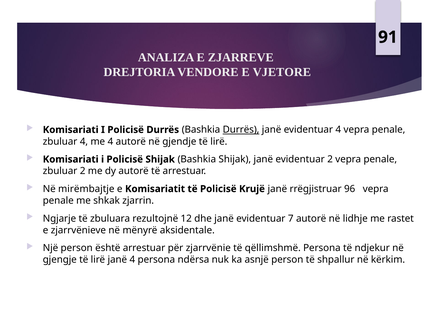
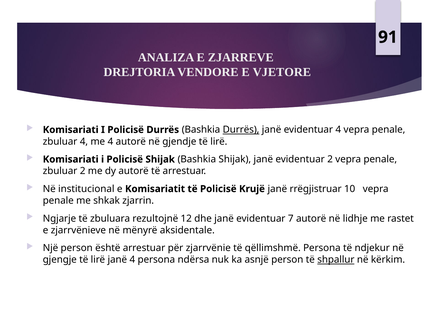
mirëmbajtje: mirëmbajtje -> institucional (86, 188)
96: 96 -> 10 (350, 188)
shpallur underline: none -> present (336, 259)
